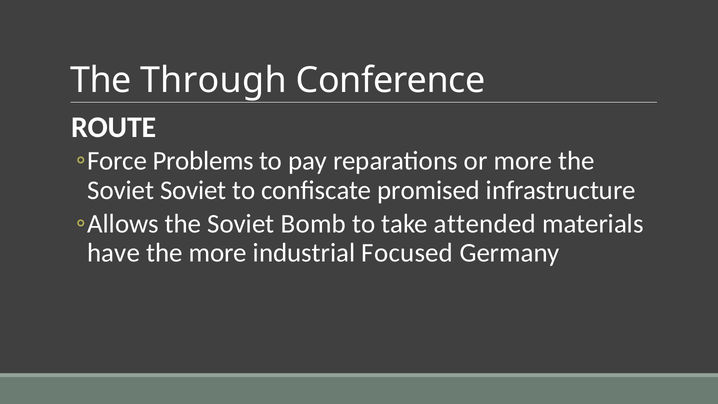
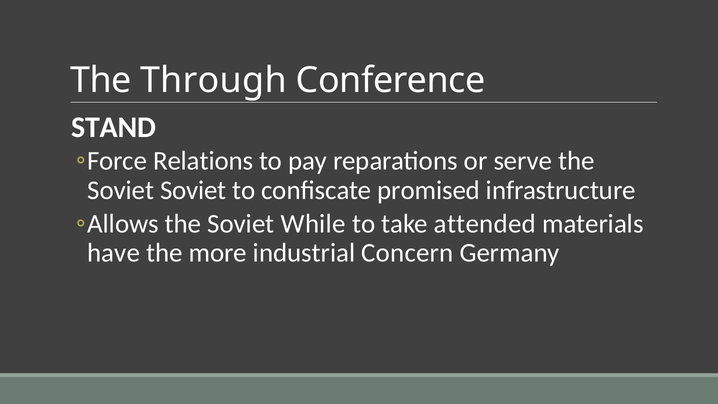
ROUTE: ROUTE -> STAND (114, 127)
Problems: Problems -> Relations (203, 161)
or more: more -> serve (523, 161)
Bomb: Bomb -> While (313, 224)
Focused: Focused -> Concern (407, 253)
